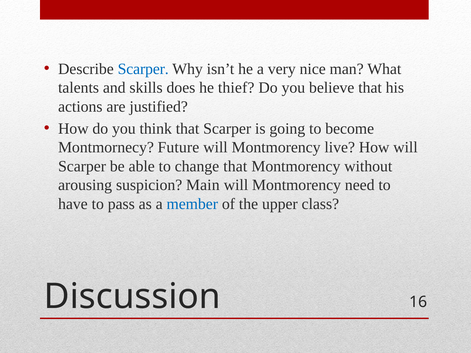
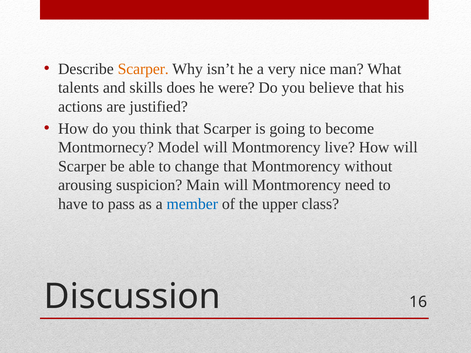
Scarper colour: blue -> orange (143, 69)
thief: thief -> were (236, 88)
Future: Future -> Model (178, 147)
